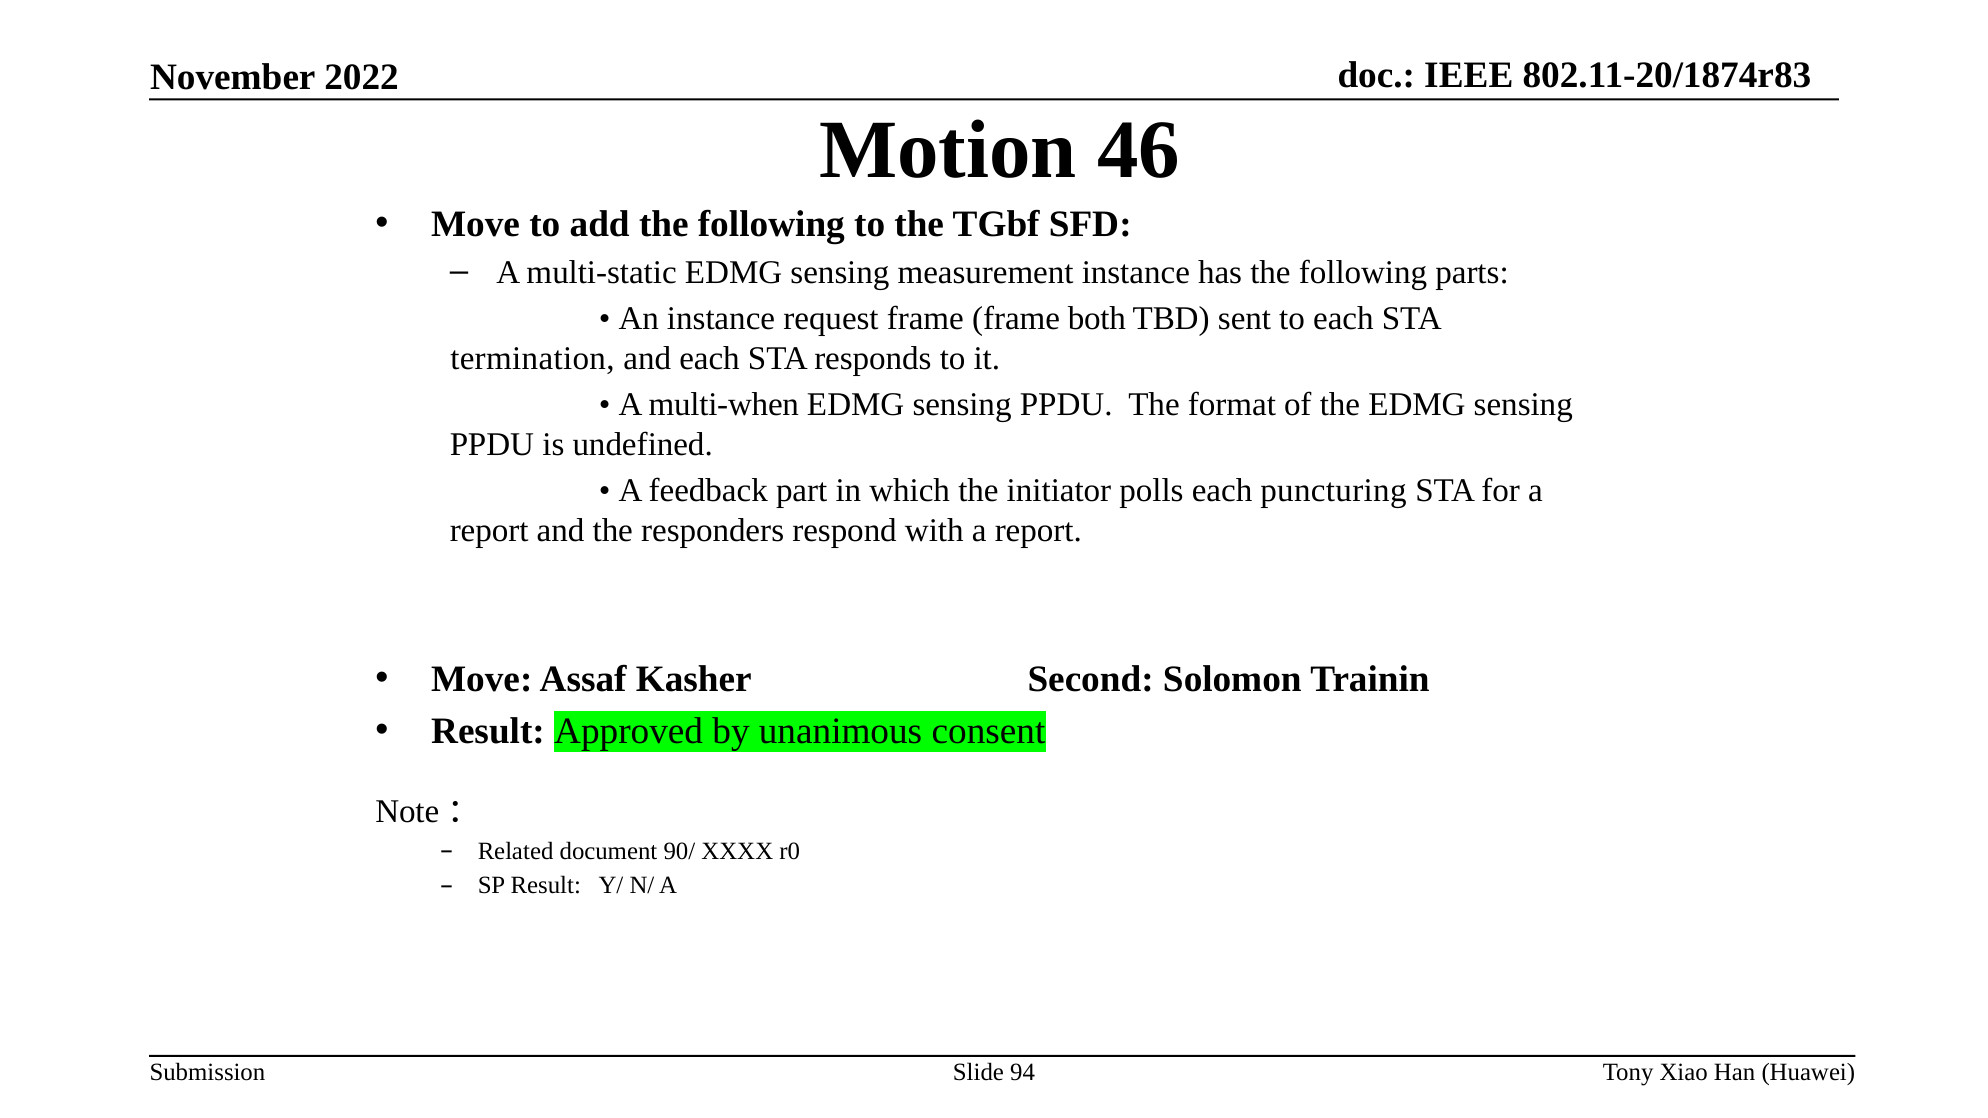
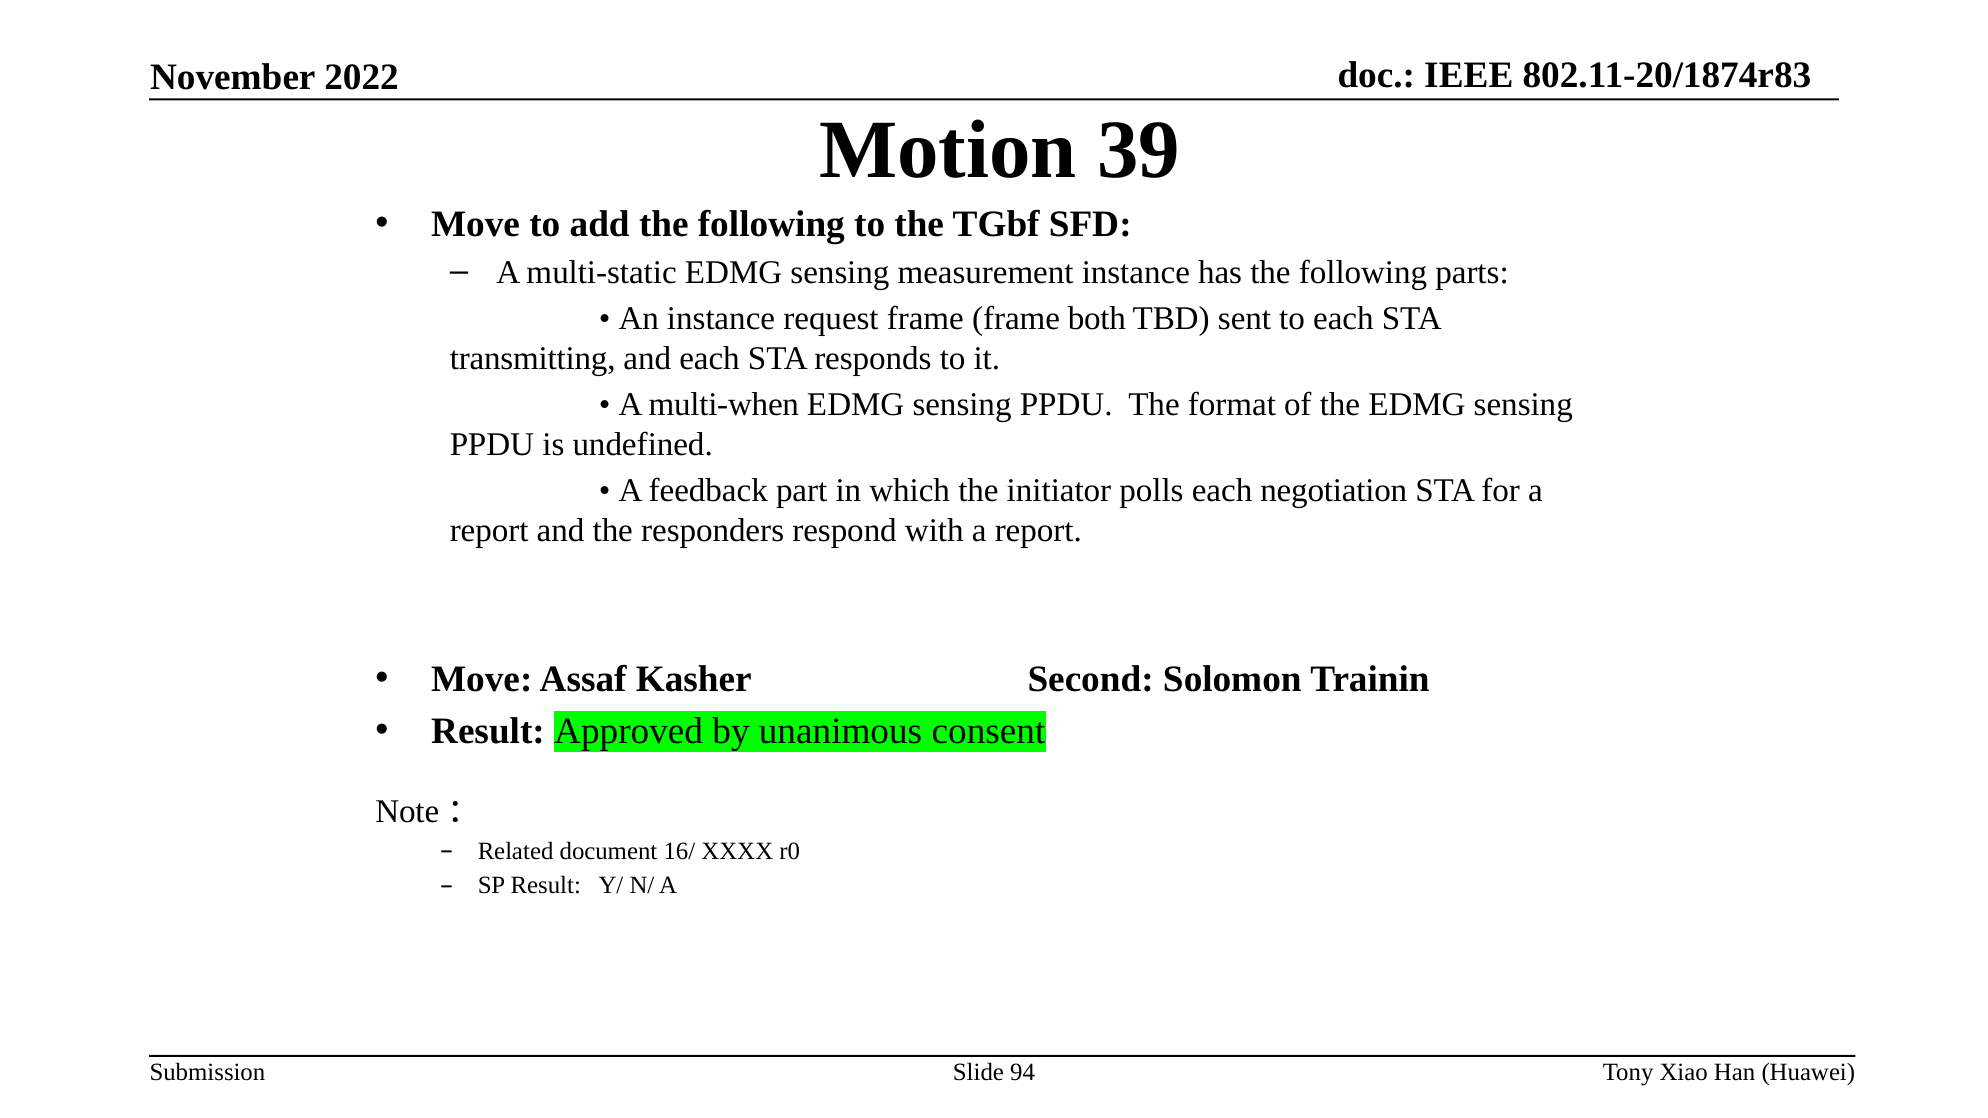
46: 46 -> 39 (1139, 150)
termination: termination -> transmitting (533, 359)
puncturing: puncturing -> negotiation (1334, 491)
90/: 90/ -> 16/ (679, 851)
